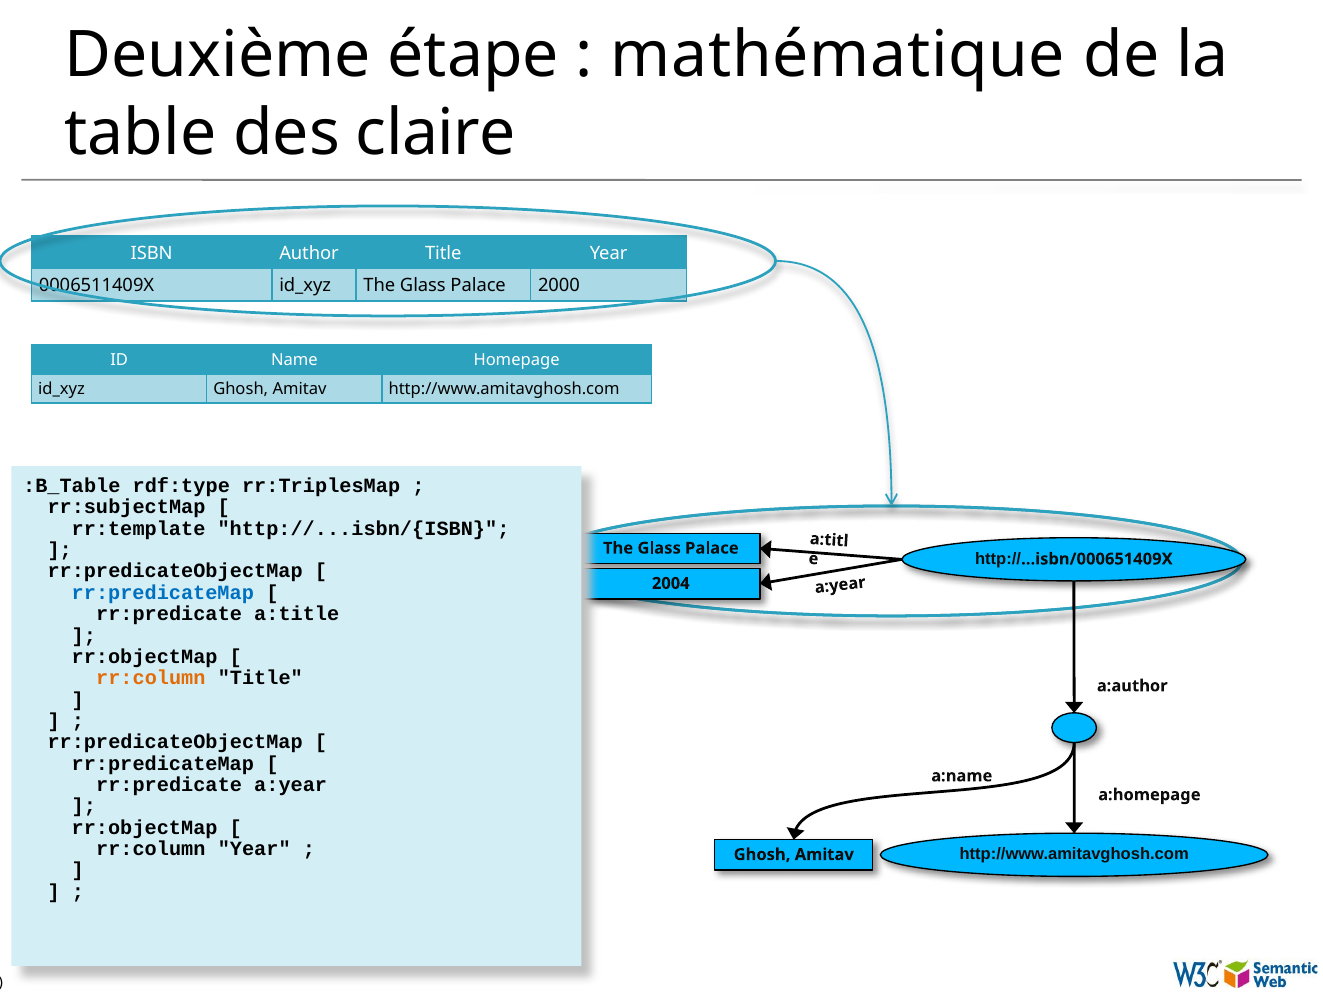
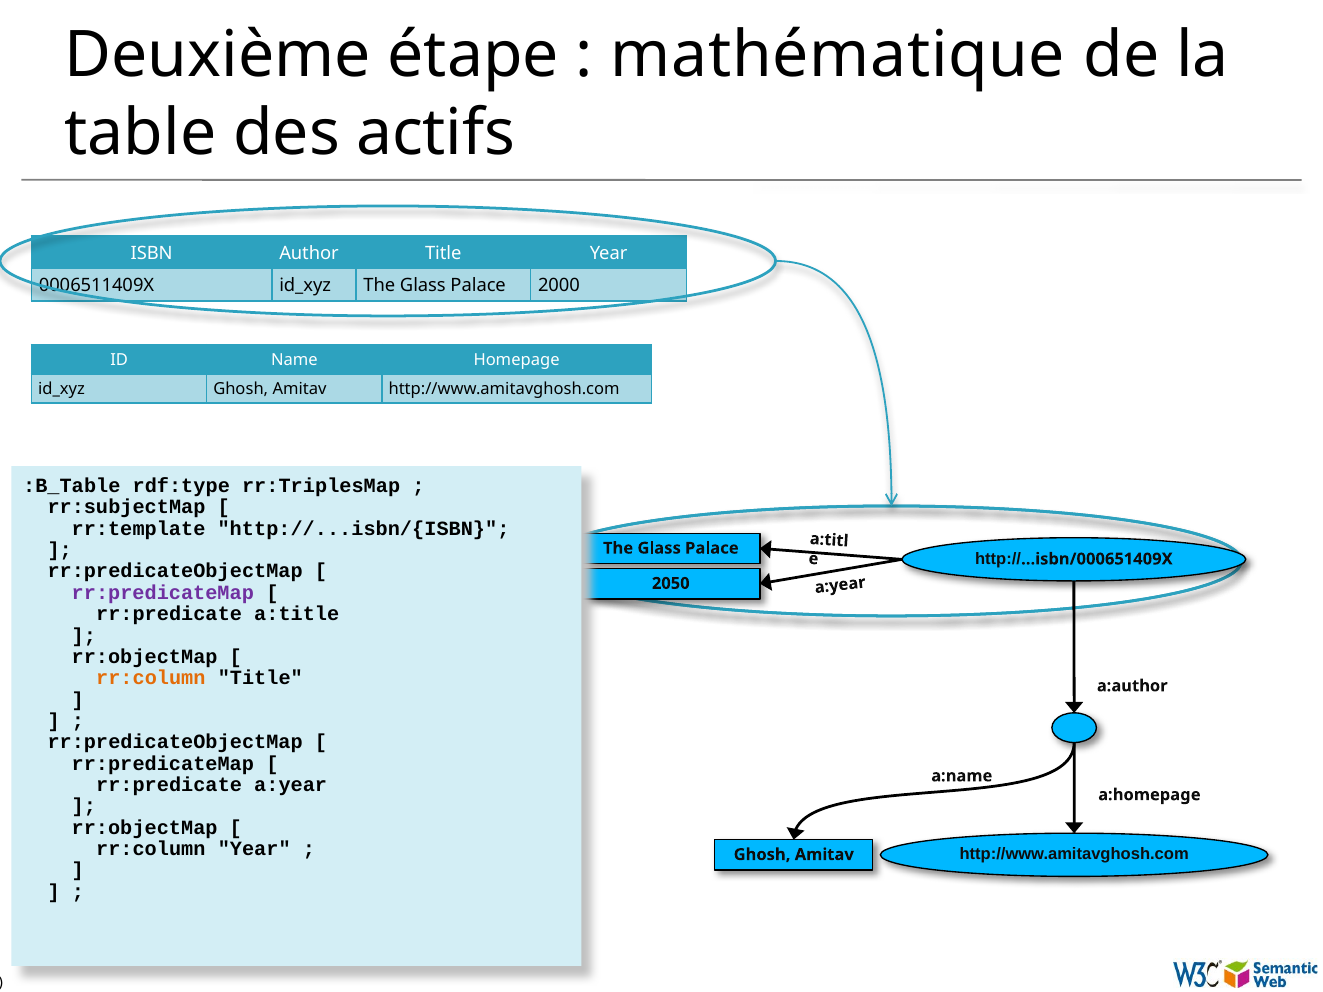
claire: claire -> actifs (436, 133)
2004: 2004 -> 2050 (671, 584)
rr:predicateMap colour: blue -> purple (163, 593)
